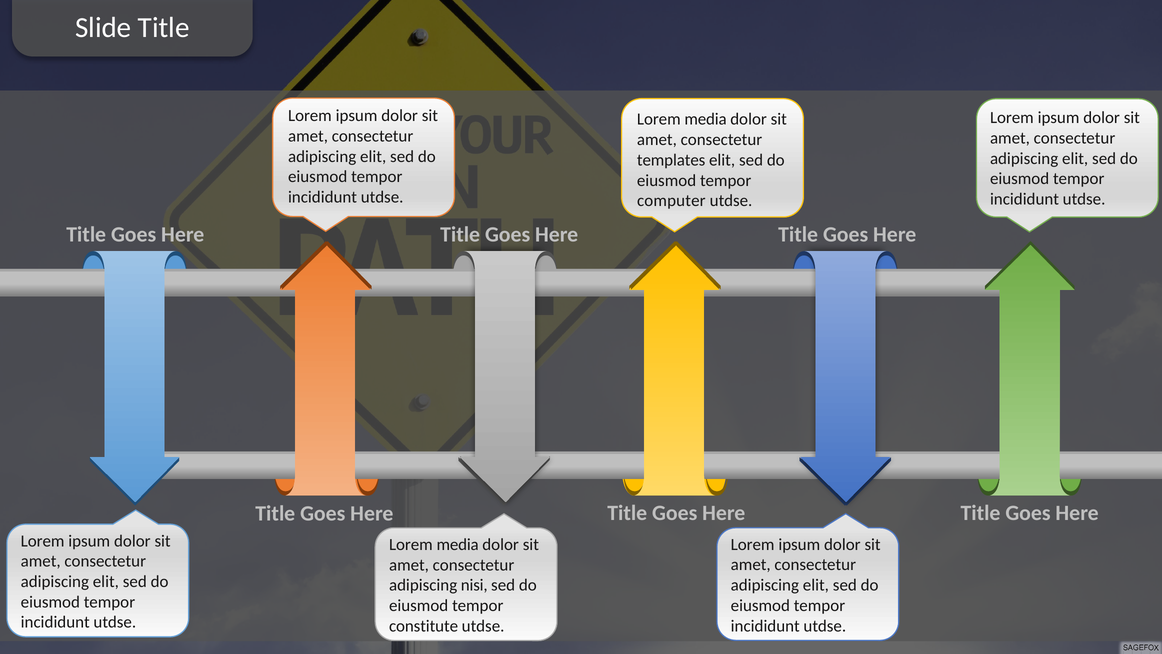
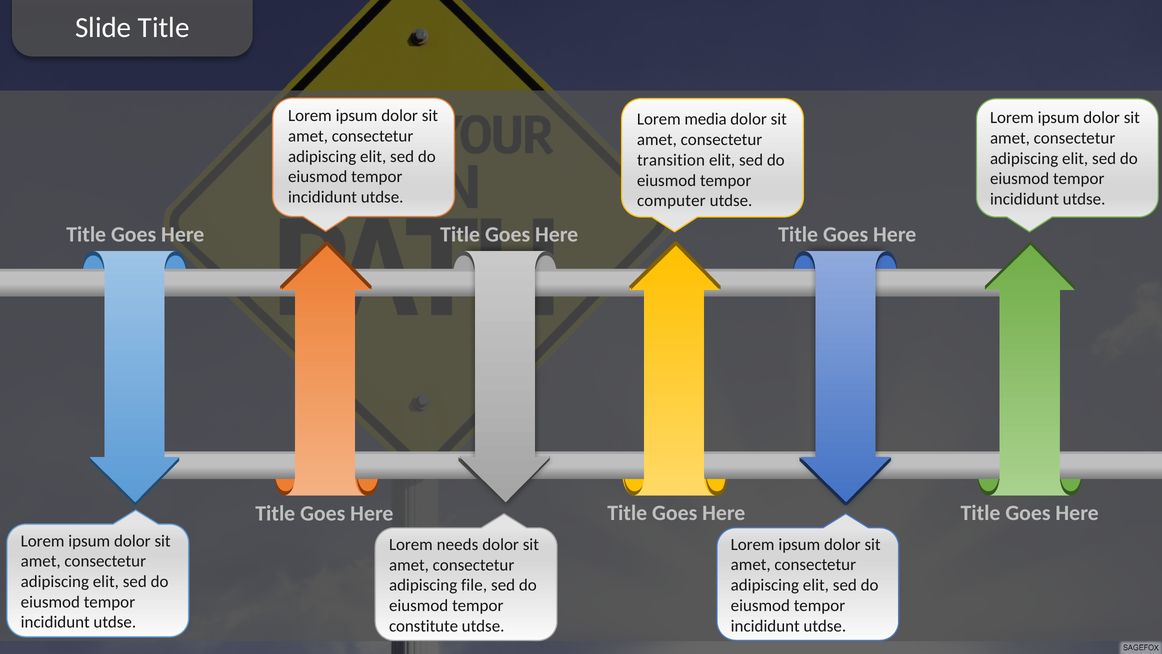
templates: templates -> transition (671, 160)
media: media -> needs (457, 544)
nisi: nisi -> file (474, 585)
